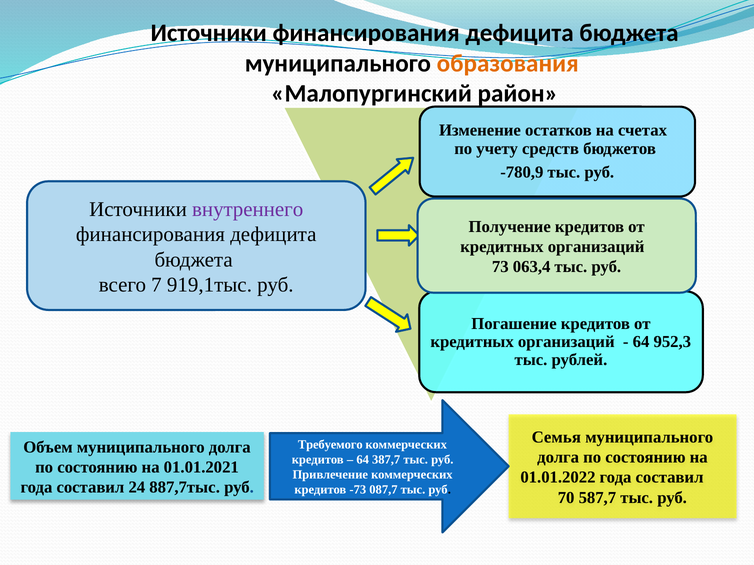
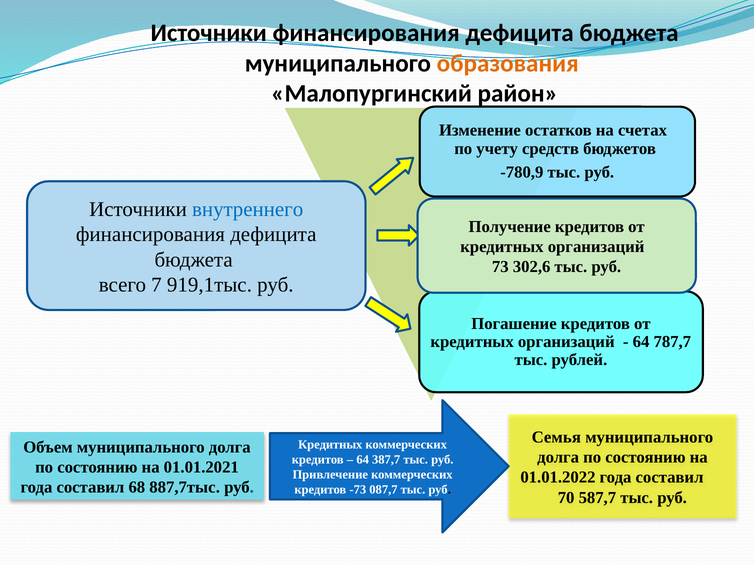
внутреннего colour: purple -> blue (248, 210)
063,4: 063,4 -> 302,6 (532, 267)
952,3: 952,3 -> 787,7 (672, 342)
Требуемого: Требуемого -> Кредитных (330, 445)
24: 24 -> 68 (137, 488)
